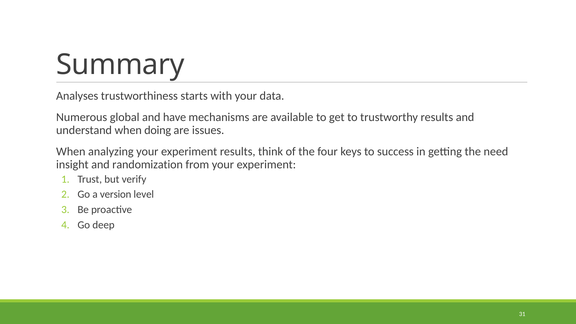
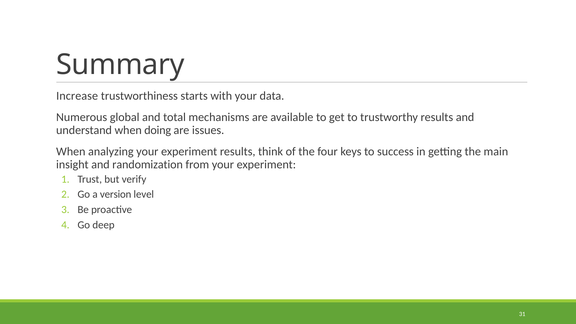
Analyses: Analyses -> Increase (77, 96)
have: have -> total (175, 117)
need: need -> main (496, 151)
